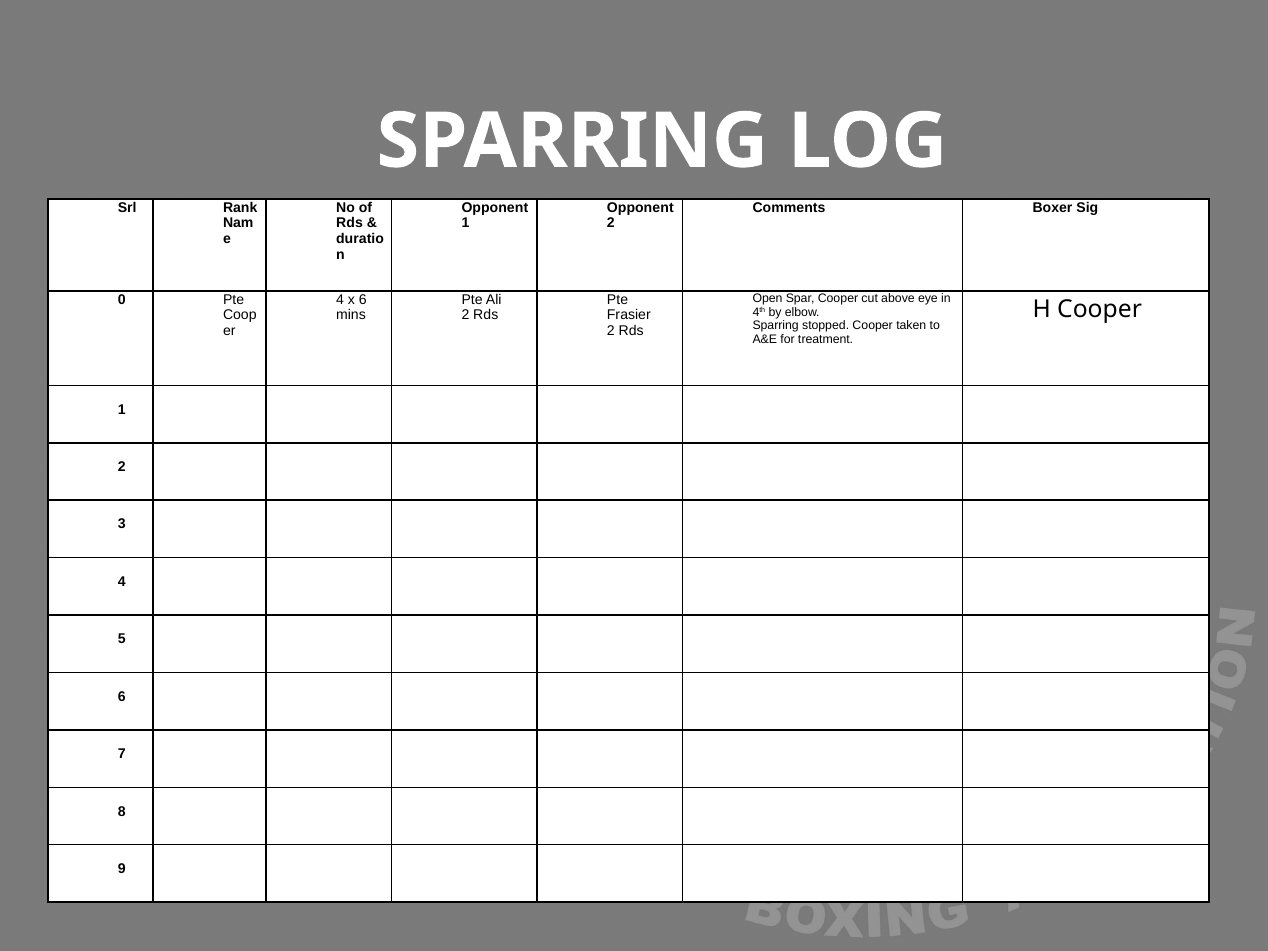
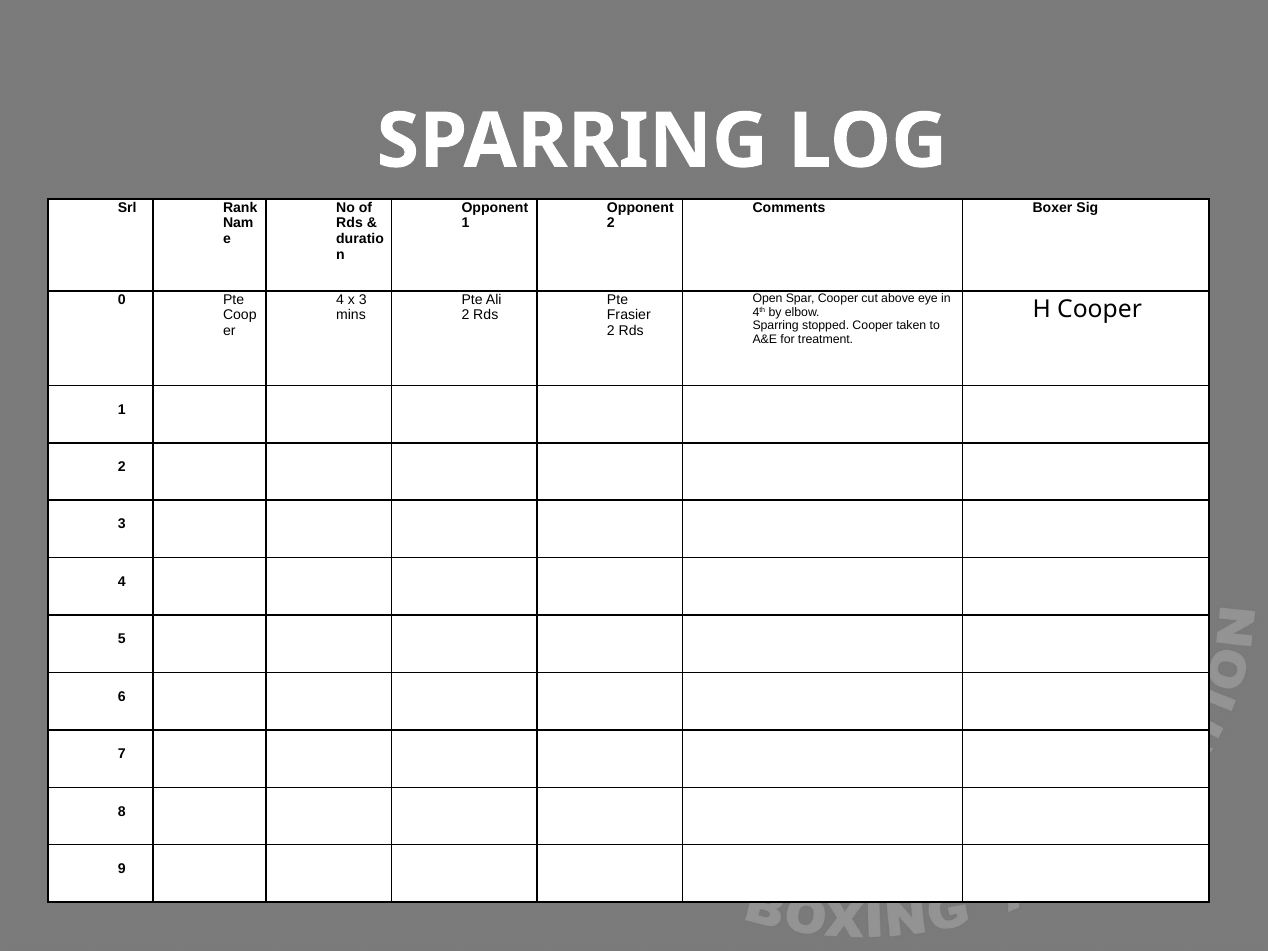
x 6: 6 -> 3 (363, 299)
